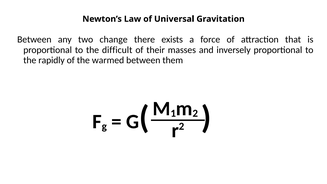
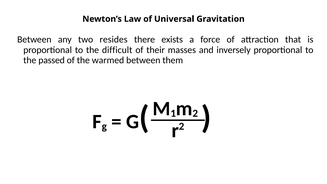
change: change -> resides (114, 40)
rapidly: rapidly -> passed (52, 60)
